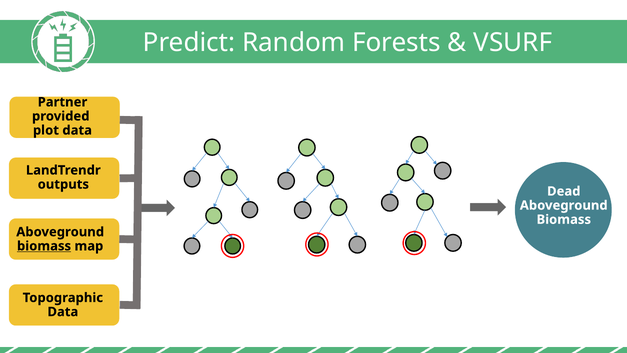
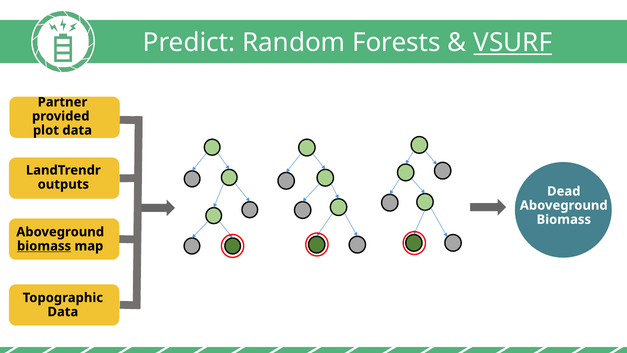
VSURF underline: none -> present (513, 43)
